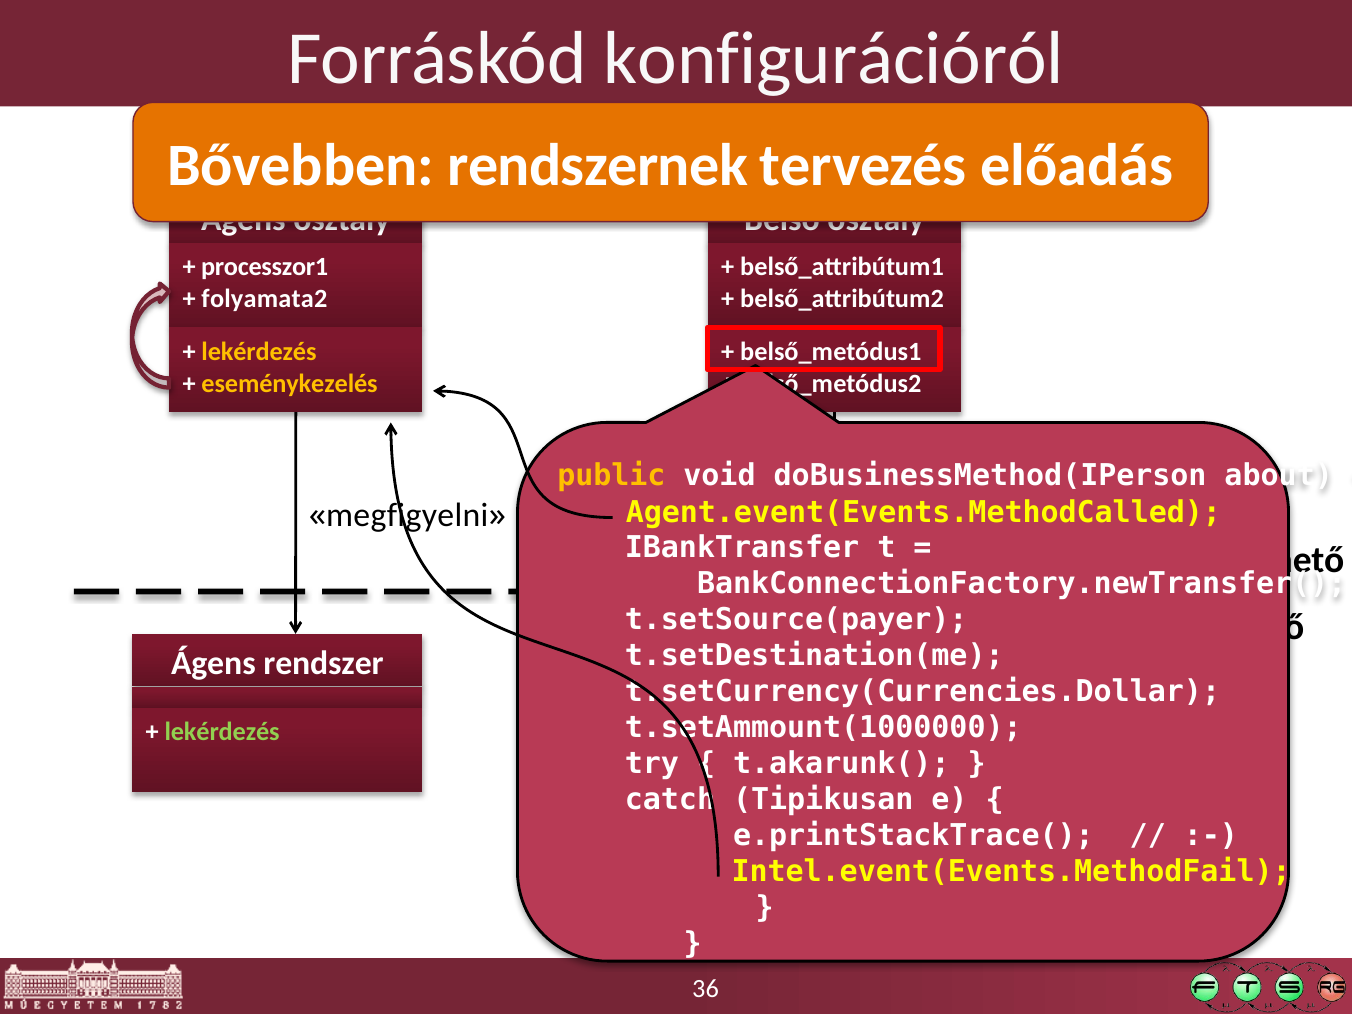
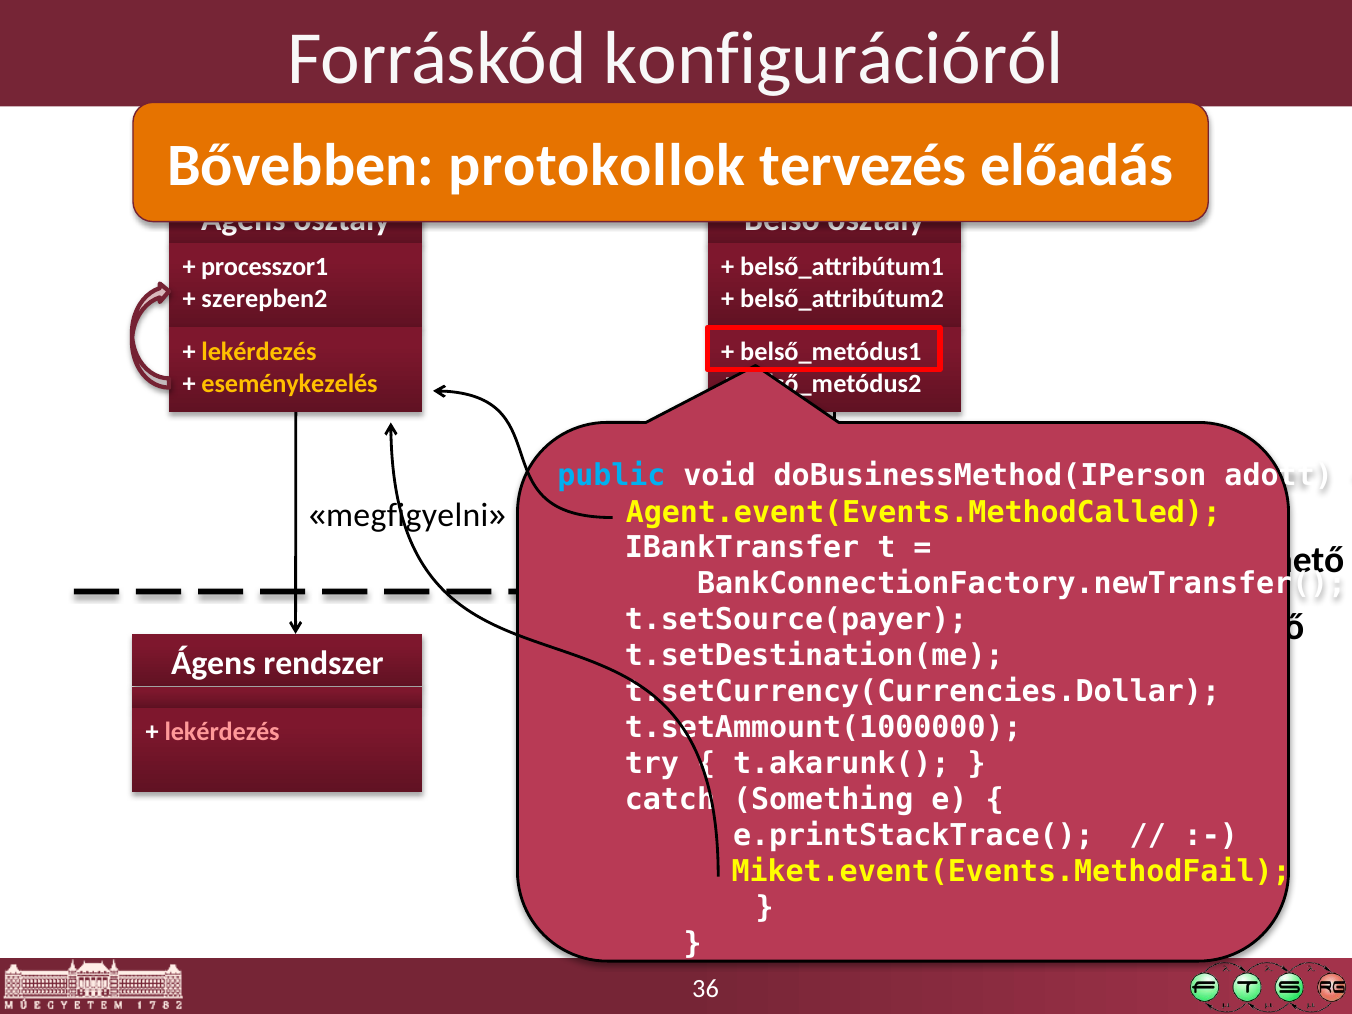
rendszernek: rendszernek -> protokollok (597, 166)
folyamata2: folyamata2 -> szerepben2 (265, 299)
public colour: yellow -> light blue (611, 476)
about: about -> adott (1279, 476)
lekérdezés colour: light green -> pink (222, 732)
Tipikusan: Tipikusan -> Something (823, 800)
Intel.event(Events.MethodFail: Intel.event(Events.MethodFail -> Miket.event(Events.MethodFail (1011, 872)
